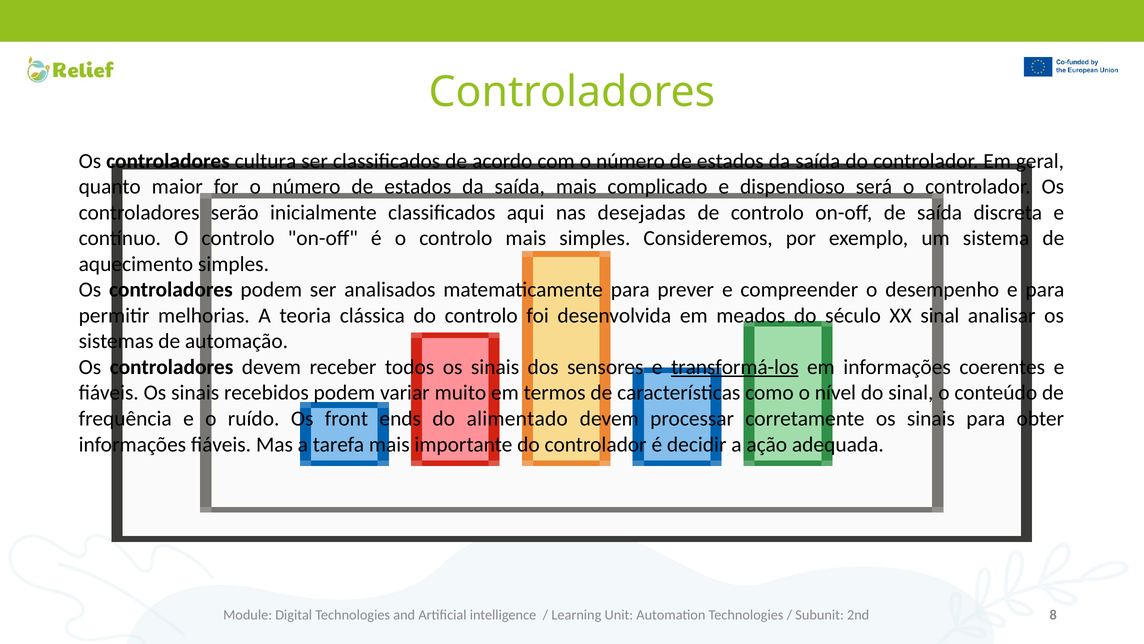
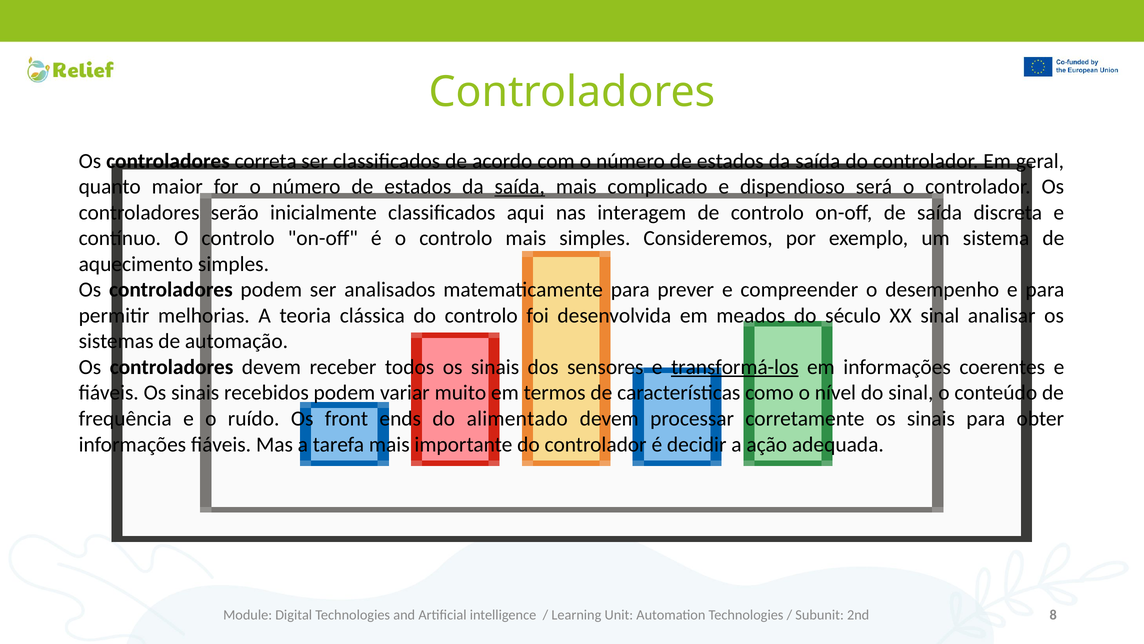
cultura: cultura -> correta (266, 161)
saída underline: none -> present (520, 187)
desejadas: desejadas -> interagem (642, 212)
